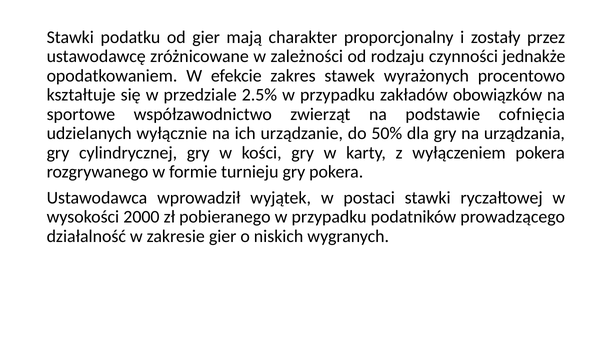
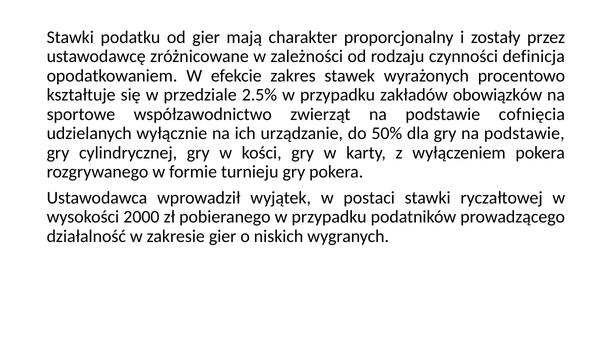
jednakże: jednakże -> definicja (534, 56)
gry na urządzania: urządzania -> podstawie (524, 134)
